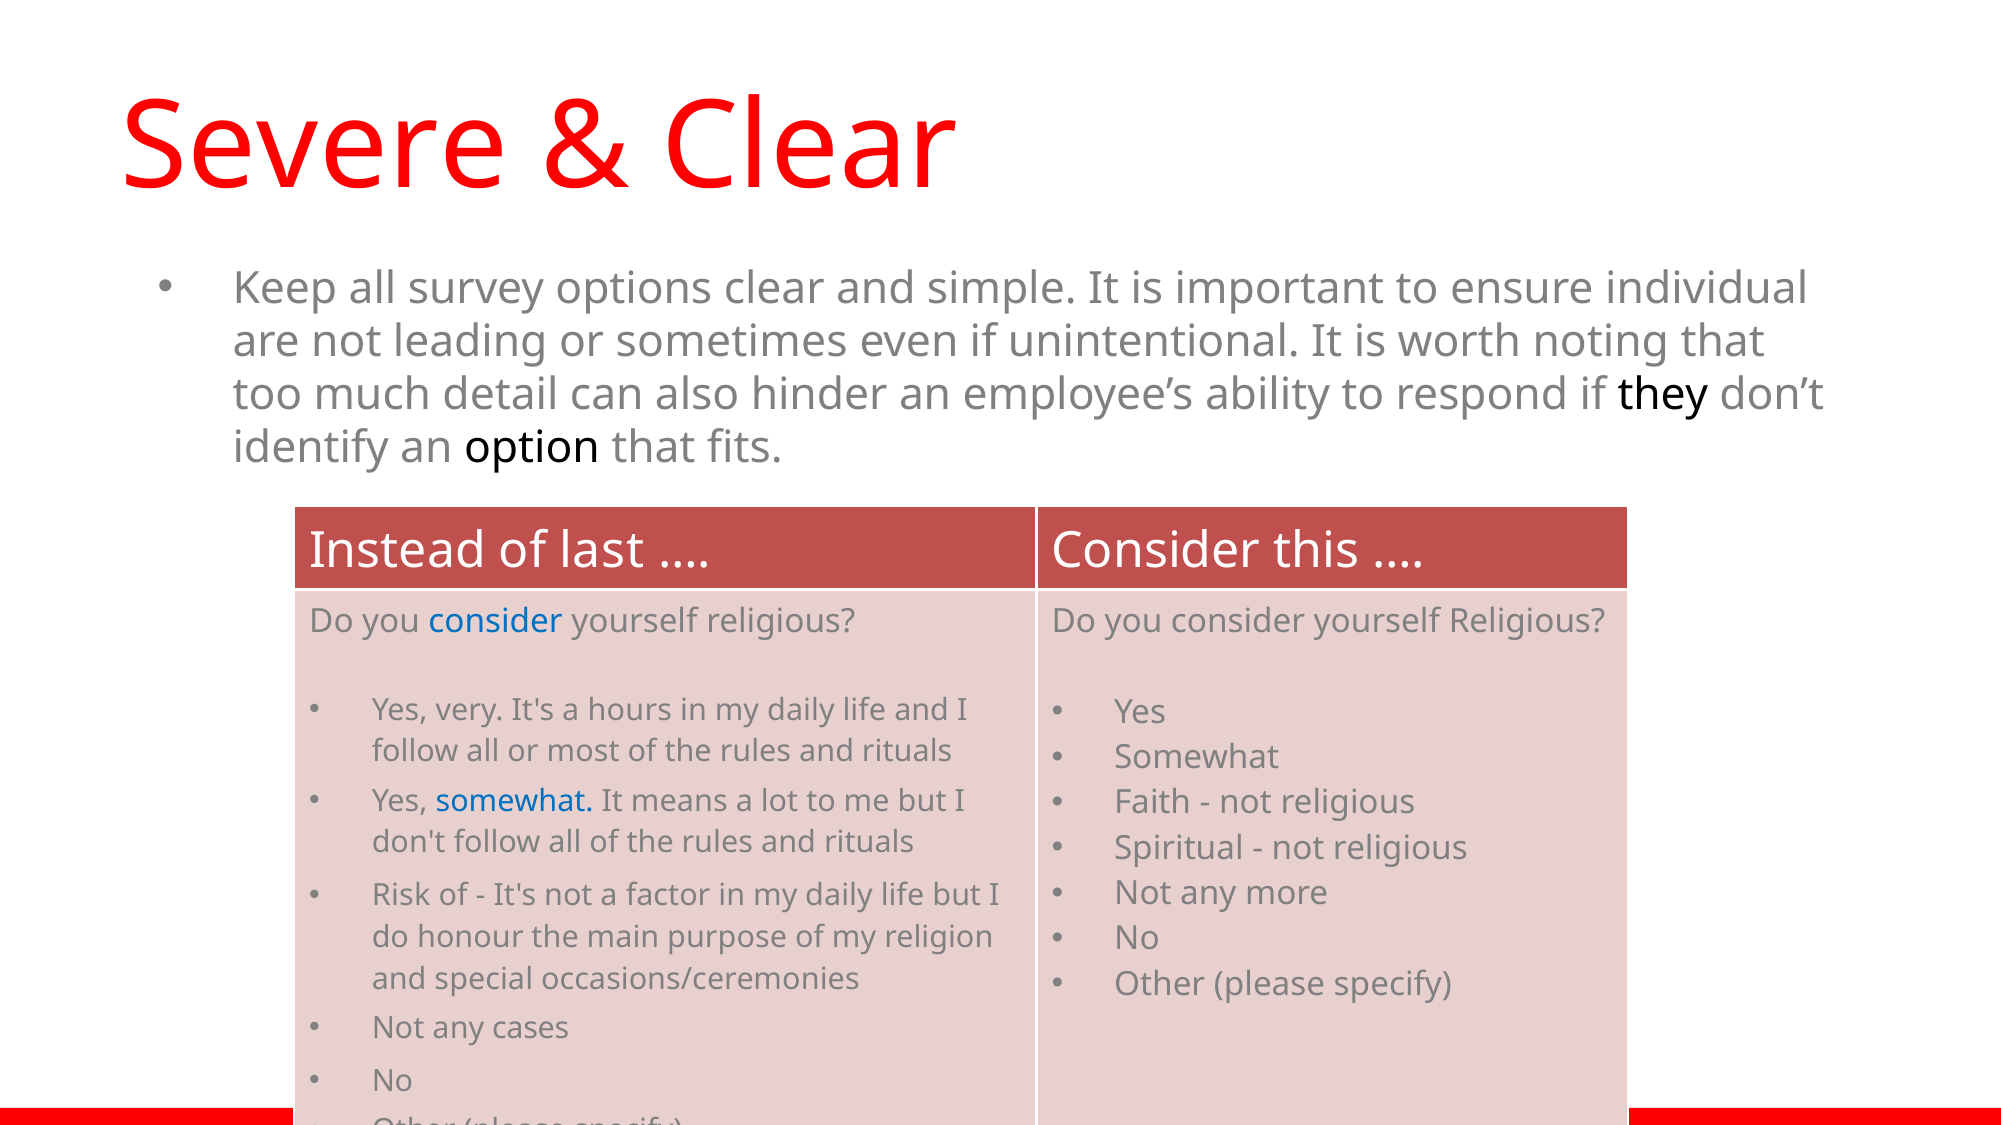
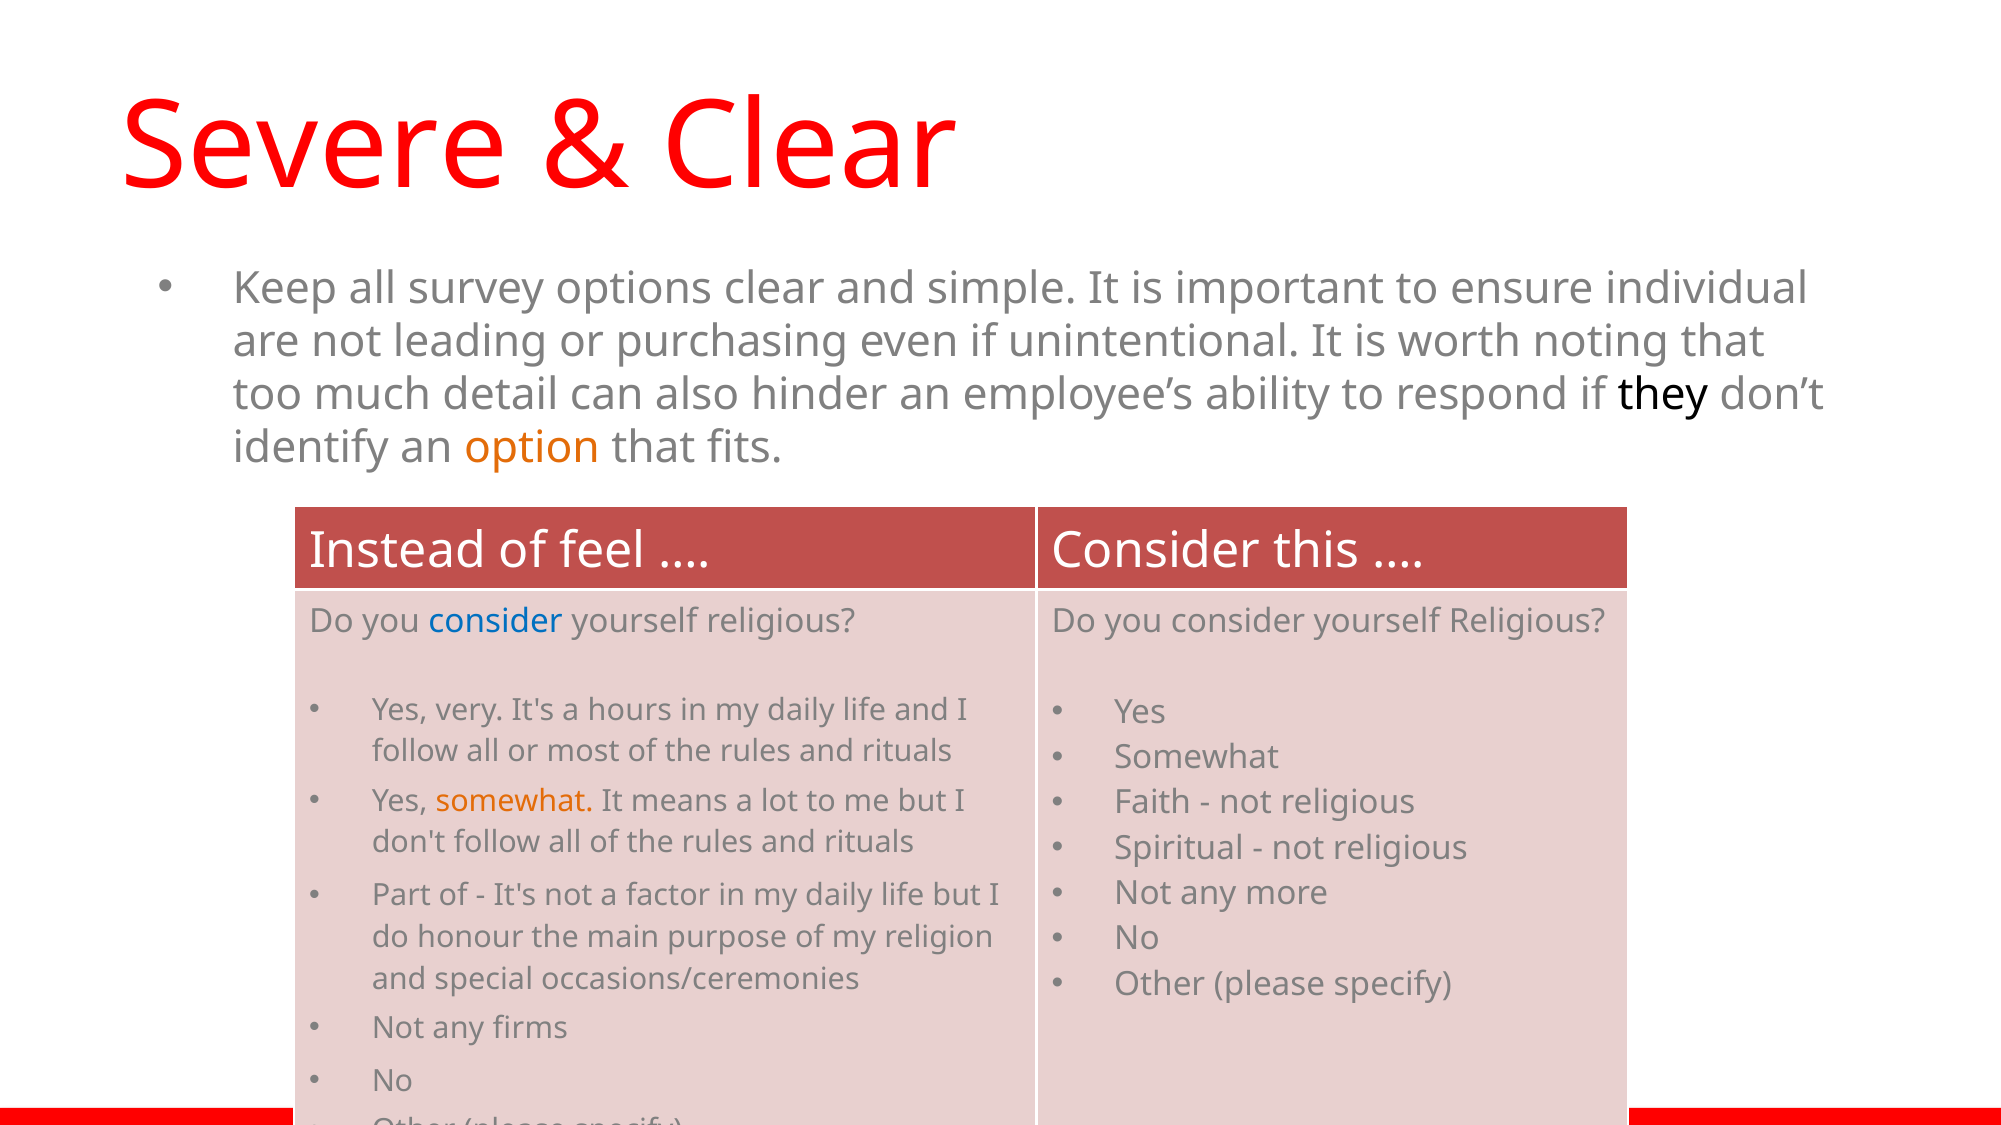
sometimes: sometimes -> purchasing (732, 342)
option colour: black -> orange (532, 448)
last: last -> feel (602, 551)
somewhat colour: blue -> orange (515, 802)
Risk: Risk -> Part (401, 896)
cases: cases -> firms (530, 1029)
